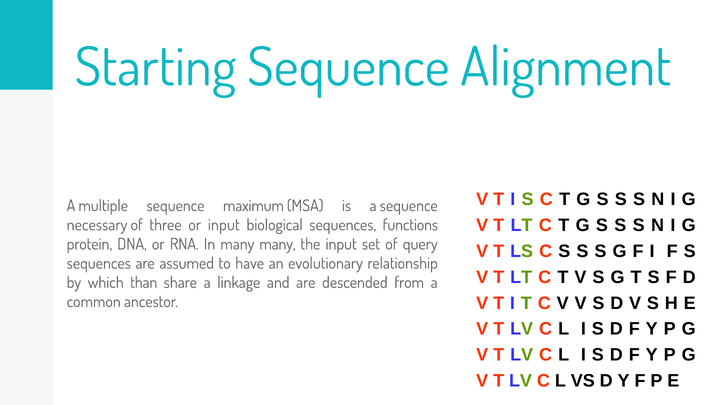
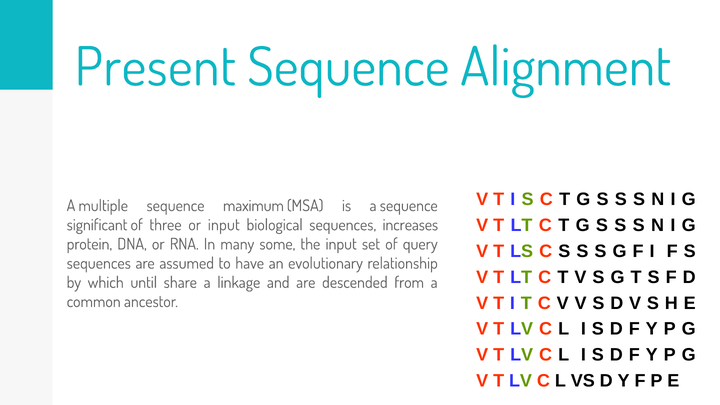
Starting: Starting -> Present (155, 68)
necessary: necessary -> significant (97, 225)
functions: functions -> increases (410, 225)
many many: many -> some (277, 244)
than: than -> until (144, 283)
